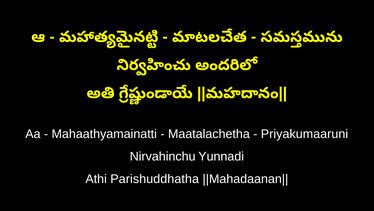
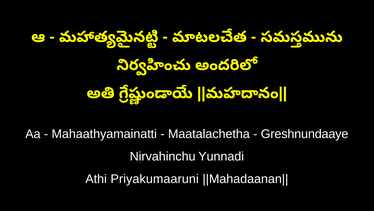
Priyakumaaruni: Priyakumaaruni -> Greshnundaaye (305, 134)
Parishuddhatha: Parishuddhatha -> Priyakumaaruni (155, 179)
